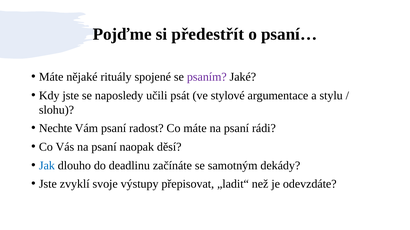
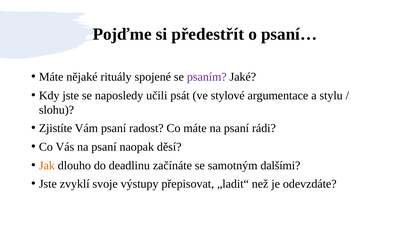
Nechte: Nechte -> Zjistíte (56, 129)
Jak colour: blue -> orange (47, 166)
dekády: dekády -> dalšími (280, 166)
